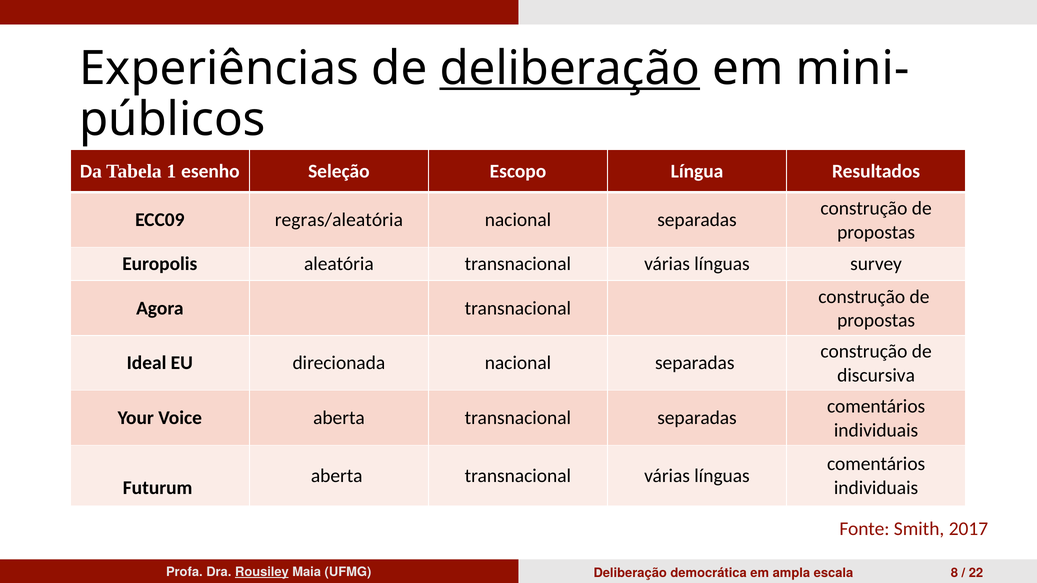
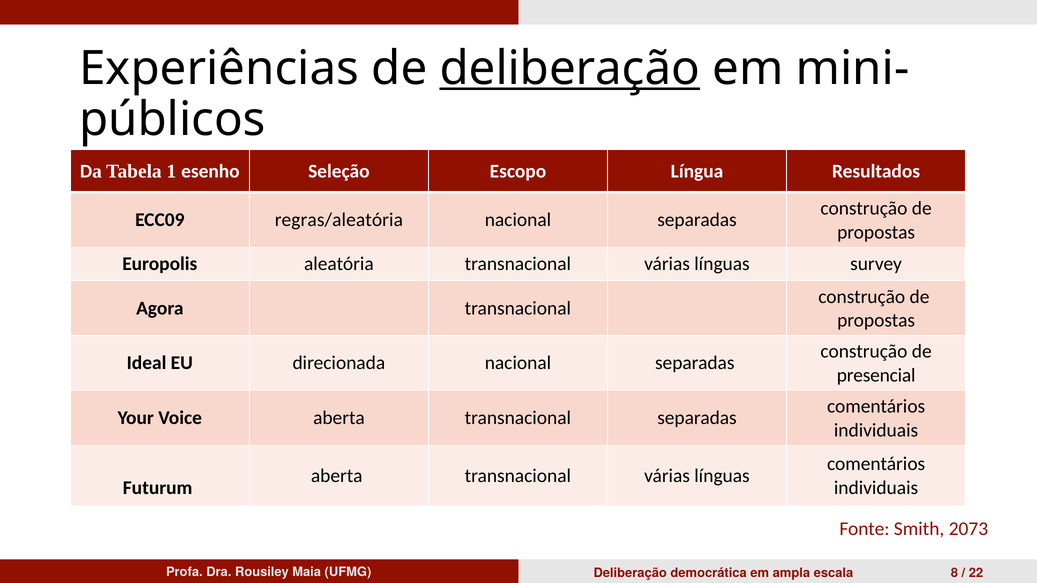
discursiva: discursiva -> presencial (876, 375)
2017: 2017 -> 2073 (968, 529)
Rousiley underline: present -> none (262, 572)
